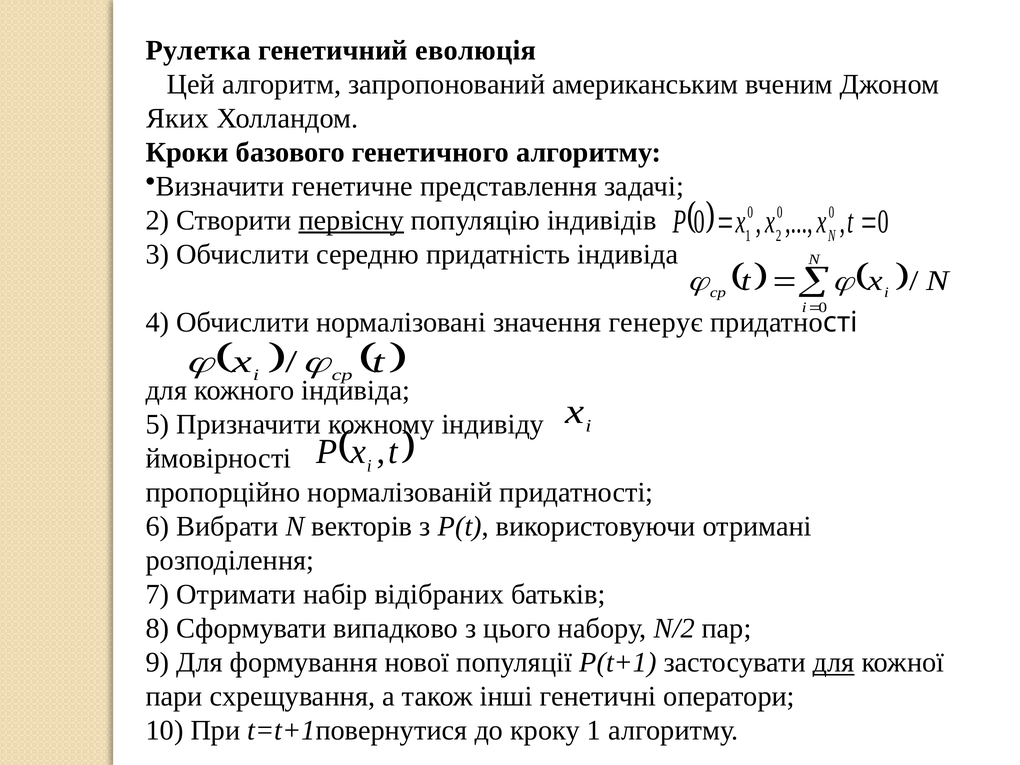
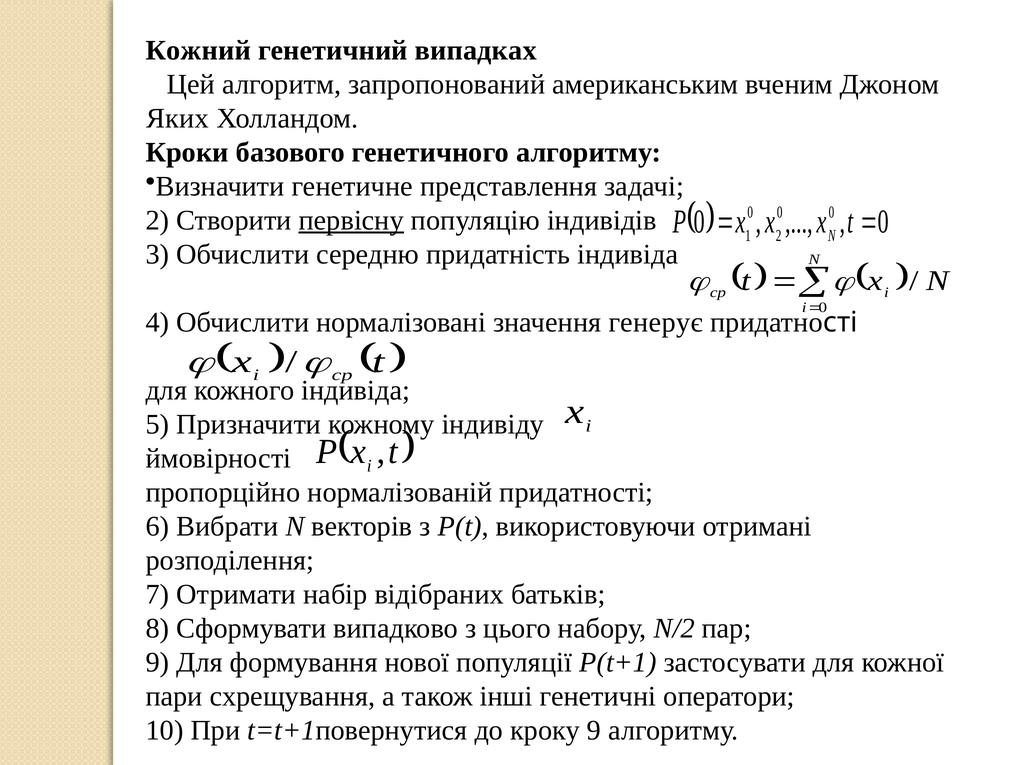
Рулетка: Рулетка -> Кожний (198, 50)
еволюція: еволюція -> випадках (476, 50)
для underline: present -> none (834, 662)
кроку 1: 1 -> 9 (594, 731)
